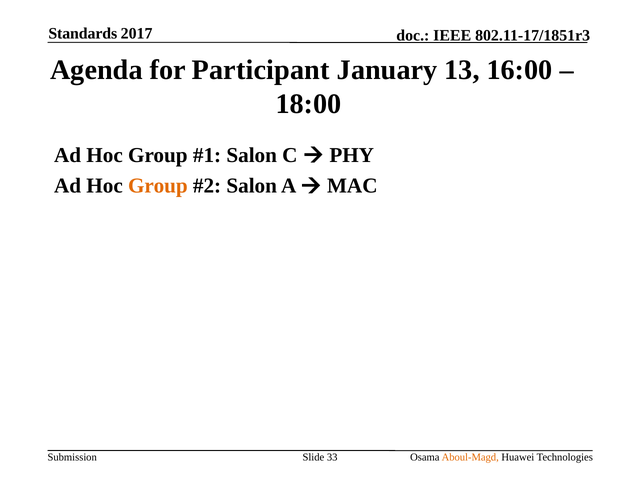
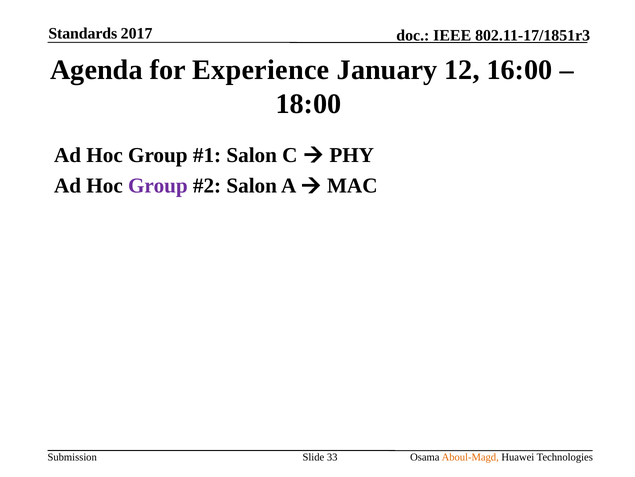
Participant: Participant -> Experience (261, 70)
13: 13 -> 12 (462, 70)
Group colour: orange -> purple (158, 186)
